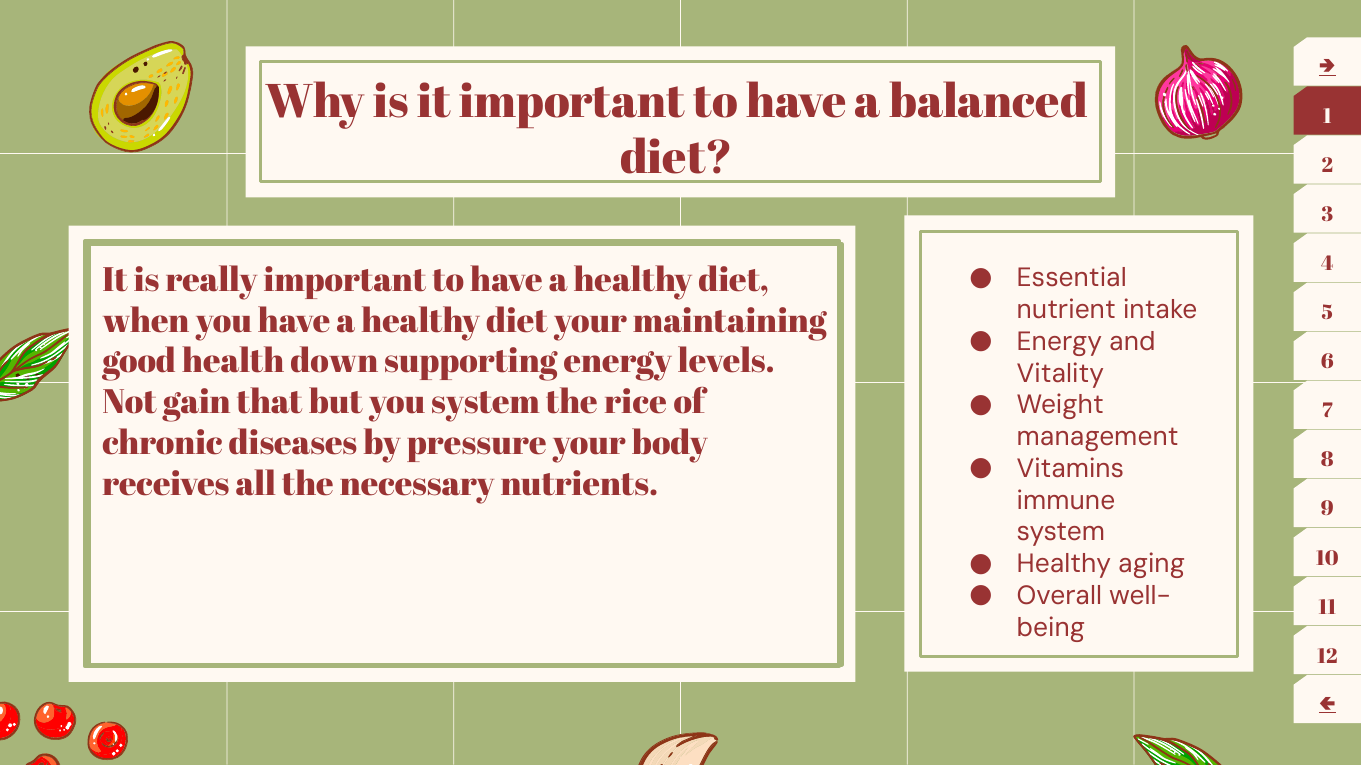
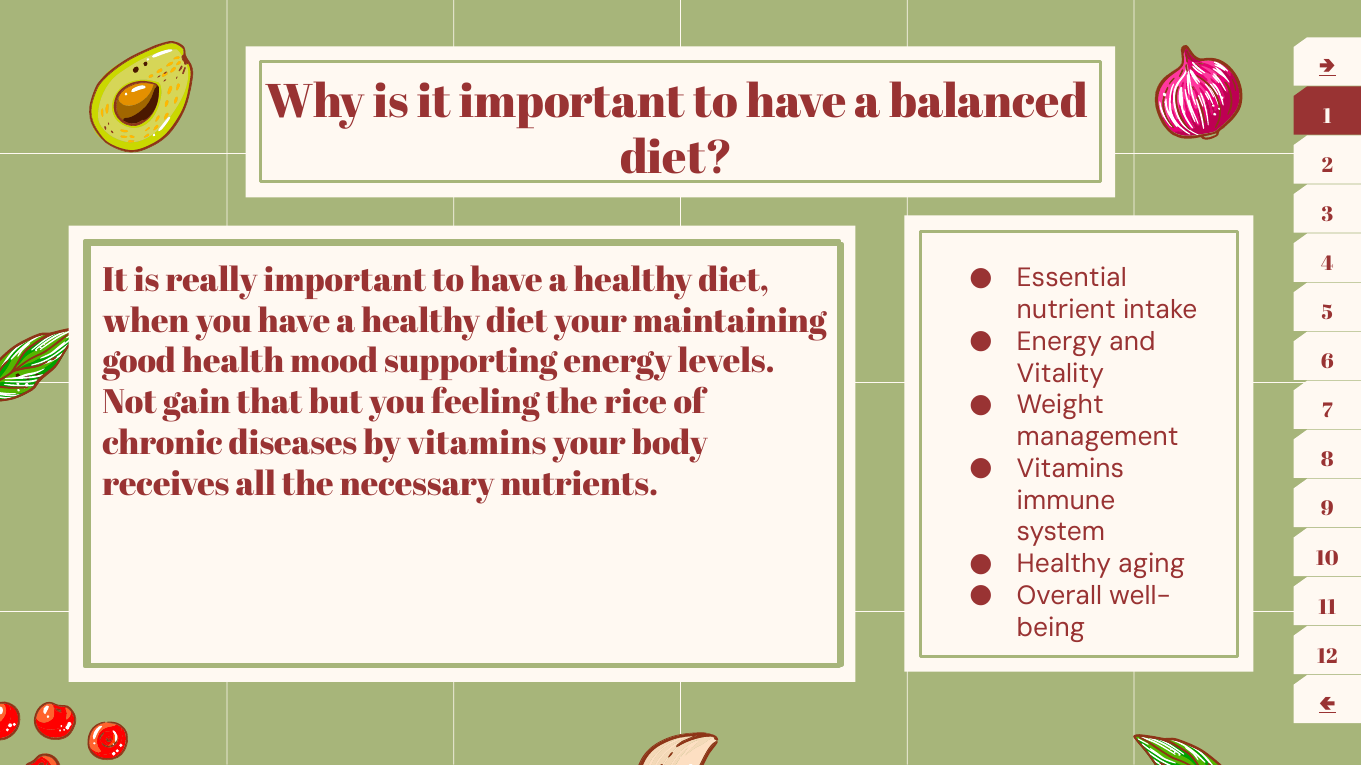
down: down -> mood (334, 362)
you system: system -> feeling (485, 403)
by pressure: pressure -> vitamins (477, 444)
